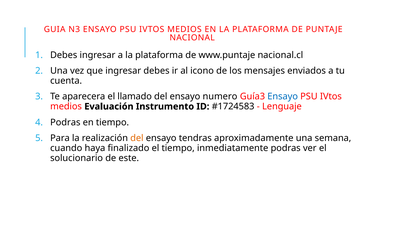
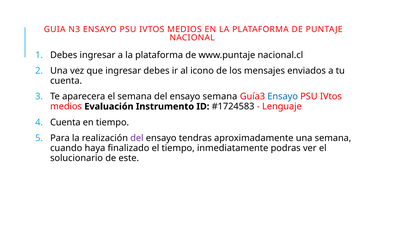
el llamado: llamado -> semana (135, 96)
ensayo numero: numero -> semana (220, 96)
Podras: Podras -> Cuenta (65, 122)
del colour: orange -> purple (137, 138)
